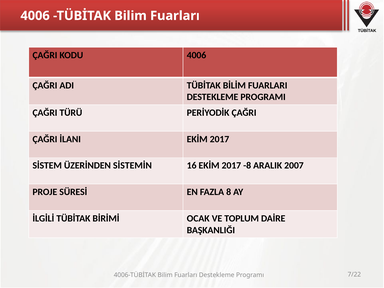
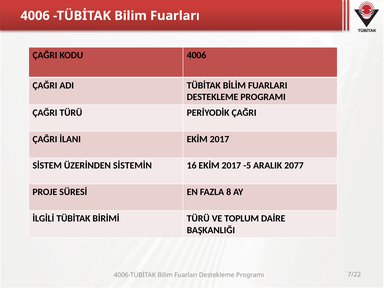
-8: -8 -> -5 (247, 166)
2007: 2007 -> 2077 (294, 166)
BİRİMİ OCAK: OCAK -> TÜRÜ (198, 218)
